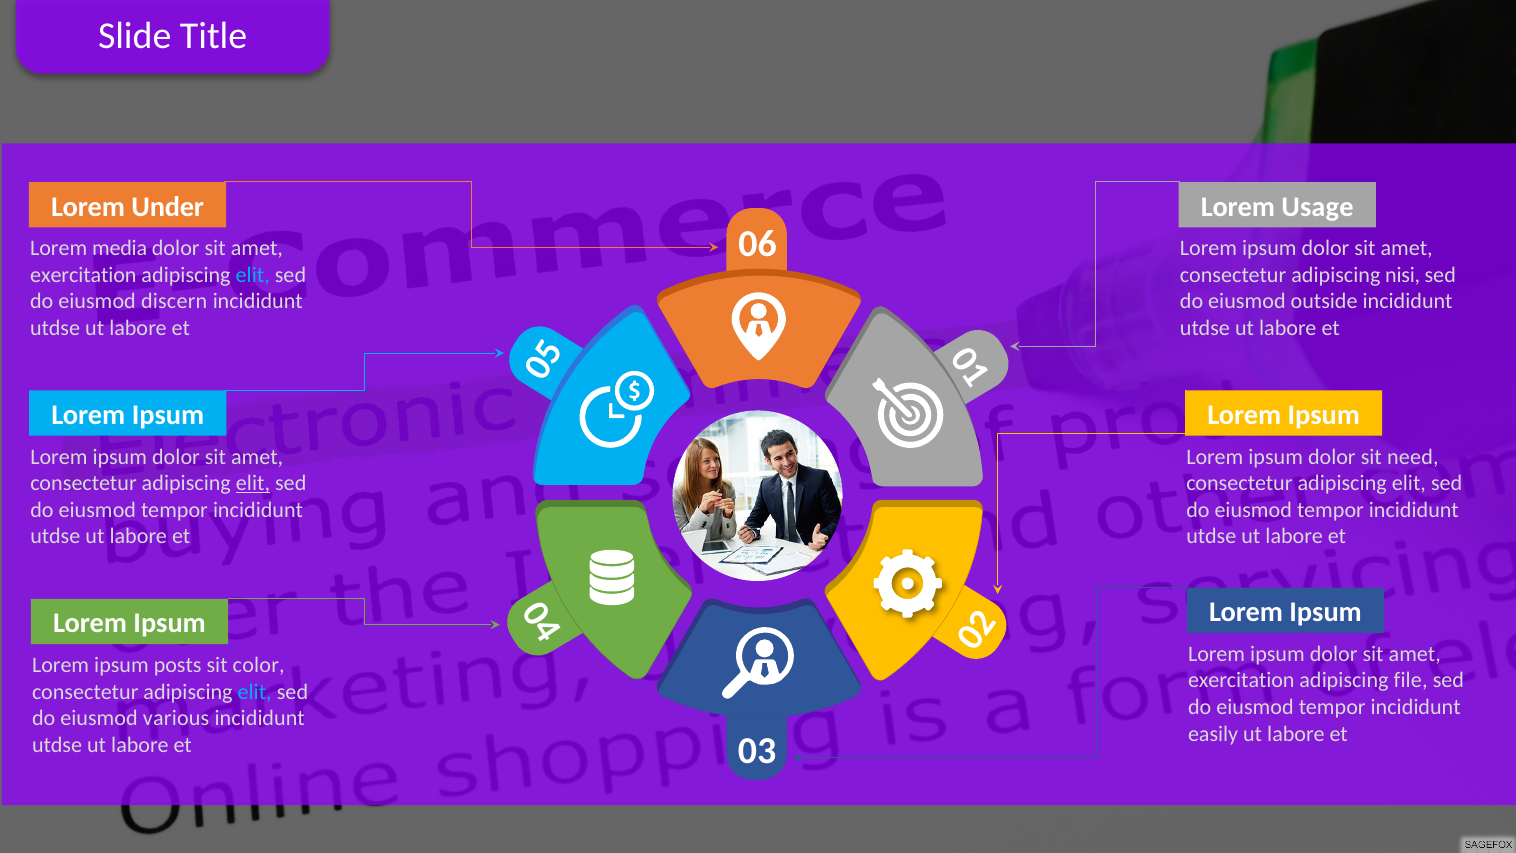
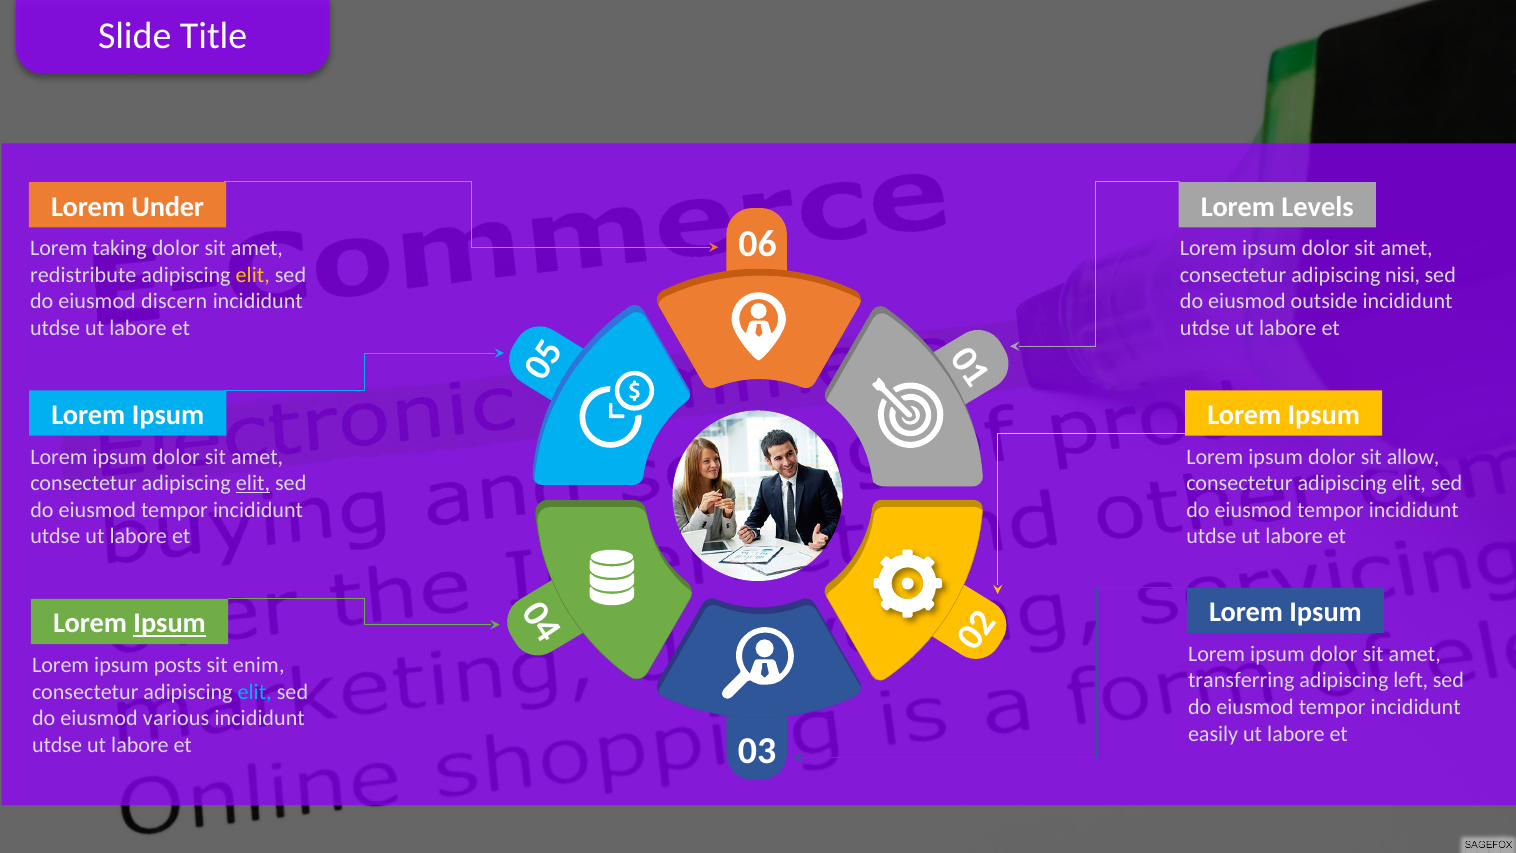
Usage: Usage -> Levels (1318, 207)
media: media -> taking (120, 248)
exercitation: exercitation -> redistribute (83, 275)
elit colour: light blue -> yellow (253, 275)
need: need -> allow (1413, 457)
Ipsum underline: none -> present (170, 623)
color: color -> enim (259, 665)
exercitation: exercitation -> transferring (1241, 680)
file: file -> left (1411, 680)
